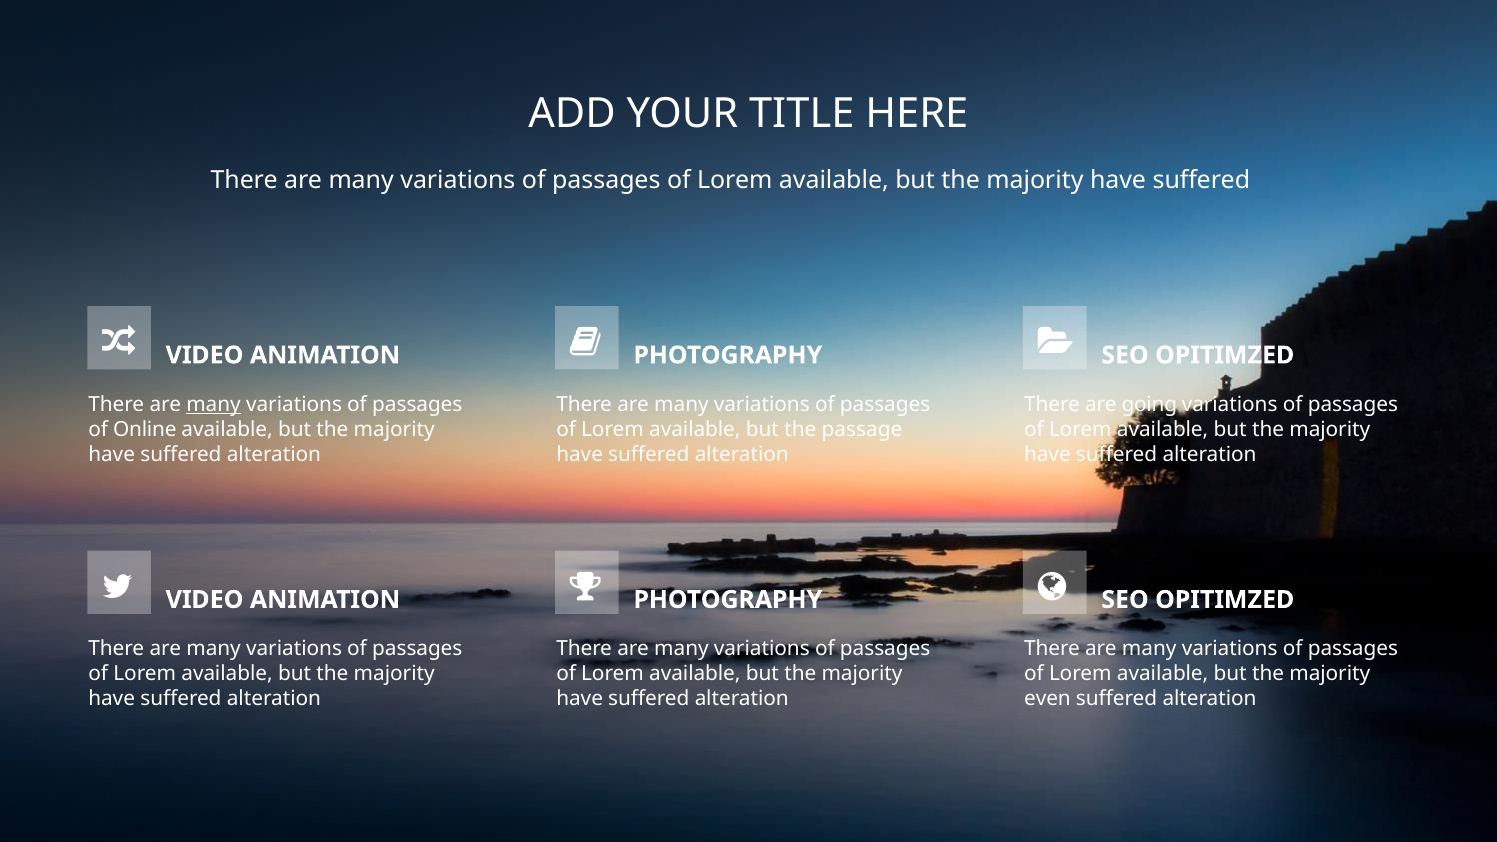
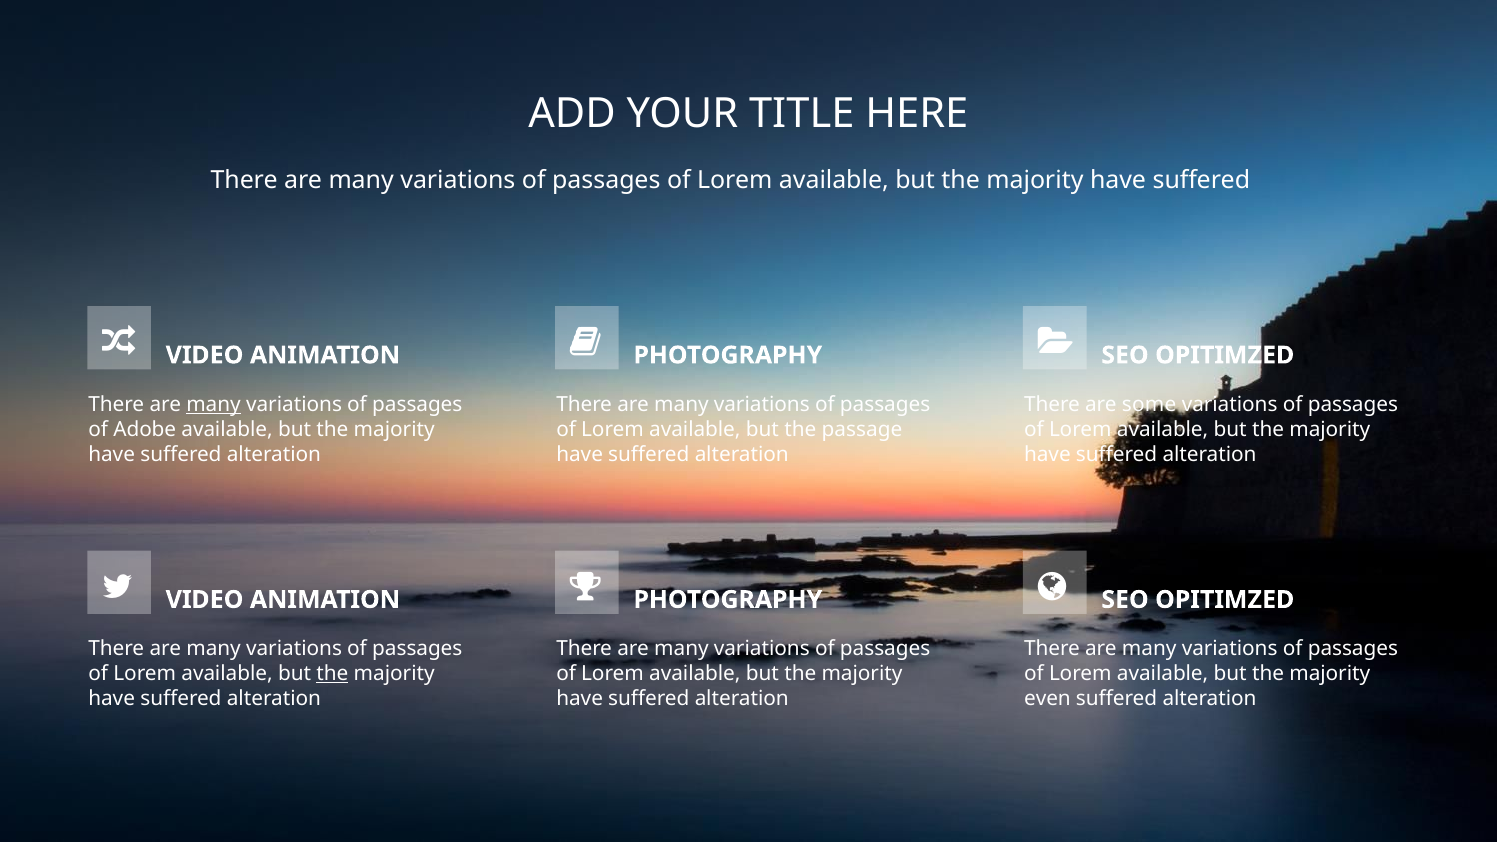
going: going -> some (1149, 405)
Online: Online -> Adobe (145, 430)
the underline: none -> present (332, 674)
